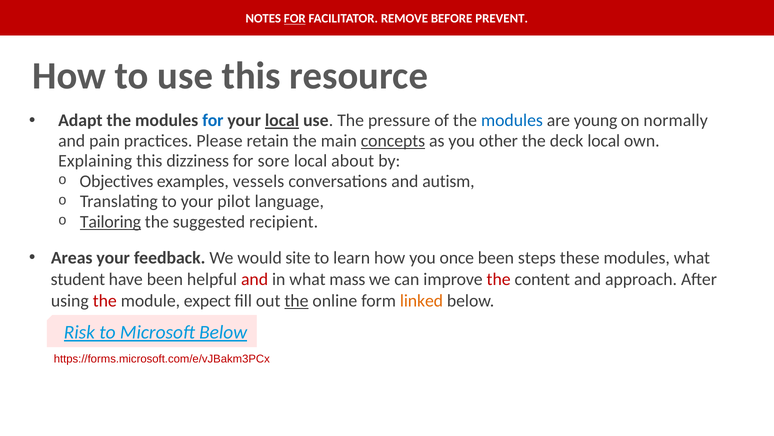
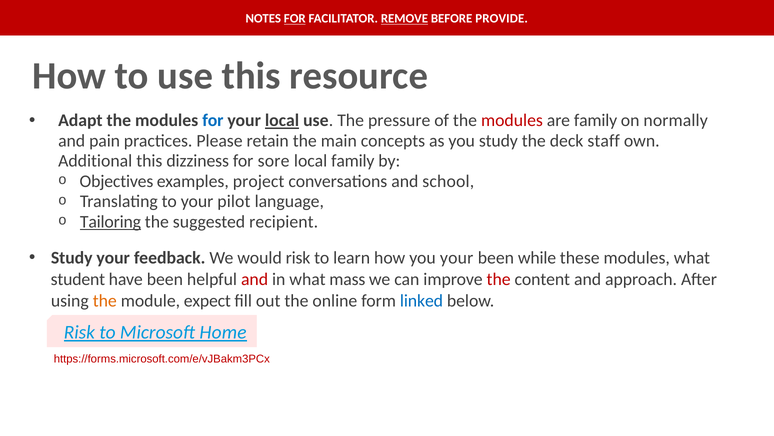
REMOVE underline: none -> present (404, 19)
PREVENT: PREVENT -> PROVIDE (502, 19)
modules colour: blue -> red (512, 120)
are young: young -> family (596, 120)
concepts underline: present -> none (393, 141)
you other: other -> study (498, 141)
deck local: local -> staff (604, 141)
Explaining: Explaining -> Additional (95, 161)
local about: about -> family (353, 161)
vessels: vessels -> project (259, 181)
autism: autism -> school (448, 181)
Areas: Areas -> Study (72, 258)
would site: site -> risk (298, 258)
you once: once -> your (457, 258)
steps: steps -> while (537, 258)
the colour: red -> orange (105, 300)
the underline: present -> none (296, 300)
linked colour: orange -> blue (421, 300)
Microsoft Below: Below -> Home (223, 332)
